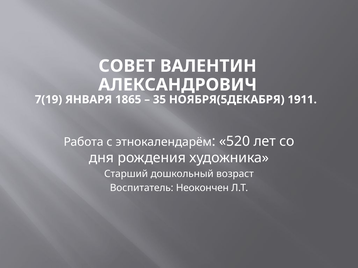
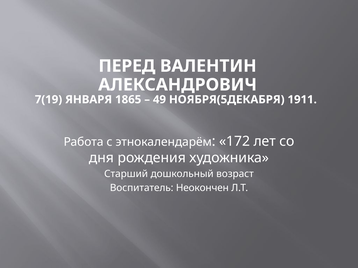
СОВЕТ: СОВЕТ -> ПЕРЕД (127, 66)
35: 35 -> 49 (159, 100)
520: 520 -> 172 (235, 142)
